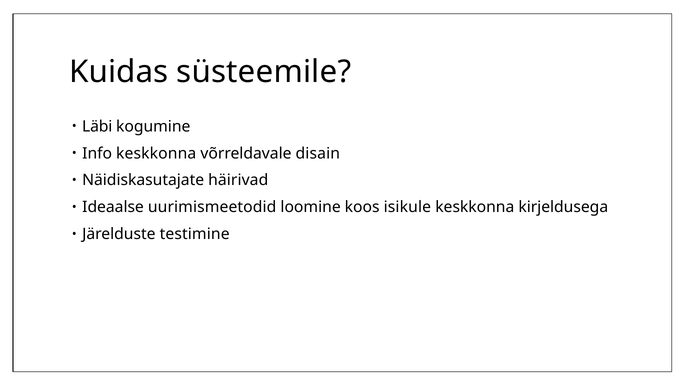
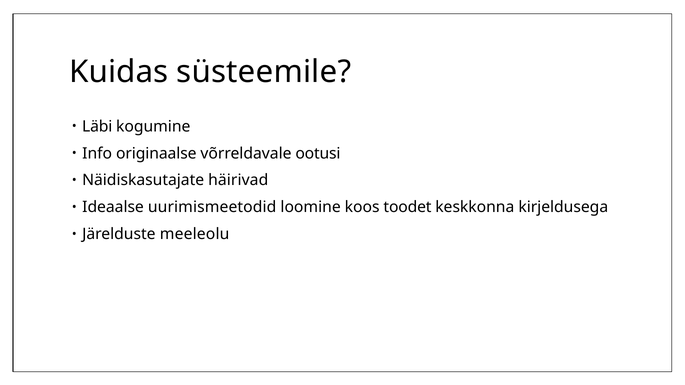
Info keskkonna: keskkonna -> originaalse (156, 153)
disain: disain -> ootusi (318, 153)
isikule: isikule -> toodet (408, 207)
testimine: testimine -> meeleolu (195, 234)
